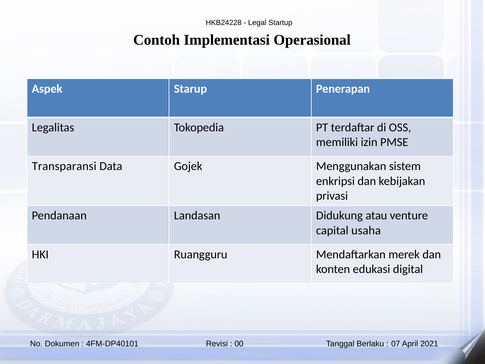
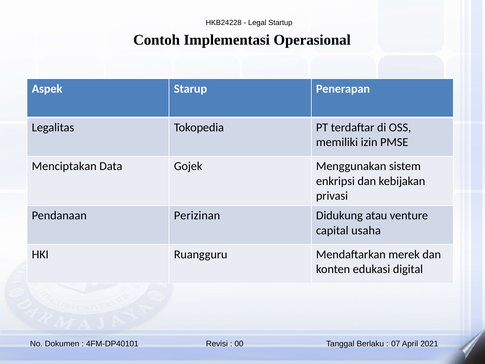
Transparansi: Transparansi -> Menciptakan (64, 166)
Landasan: Landasan -> Perizinan (197, 215)
